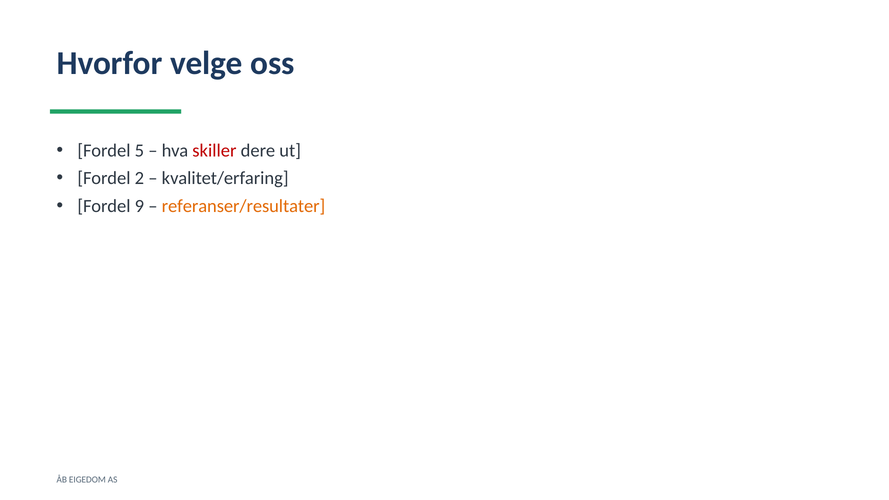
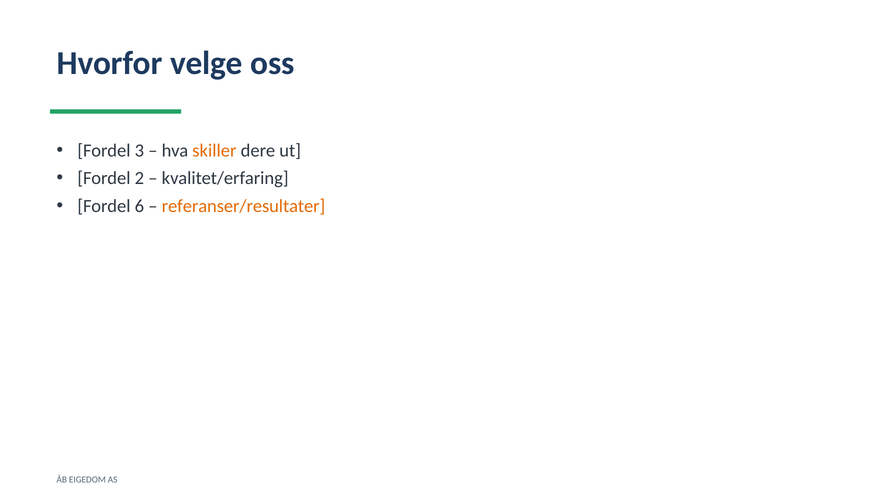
5: 5 -> 3 (139, 151)
skiller colour: red -> orange (214, 151)
9: 9 -> 6 (139, 206)
